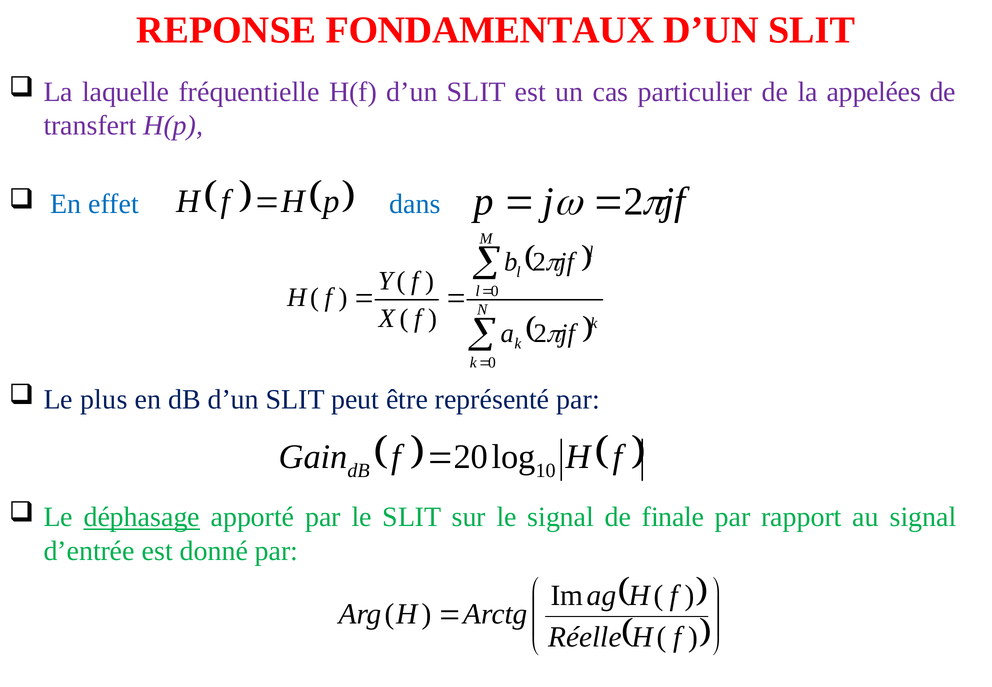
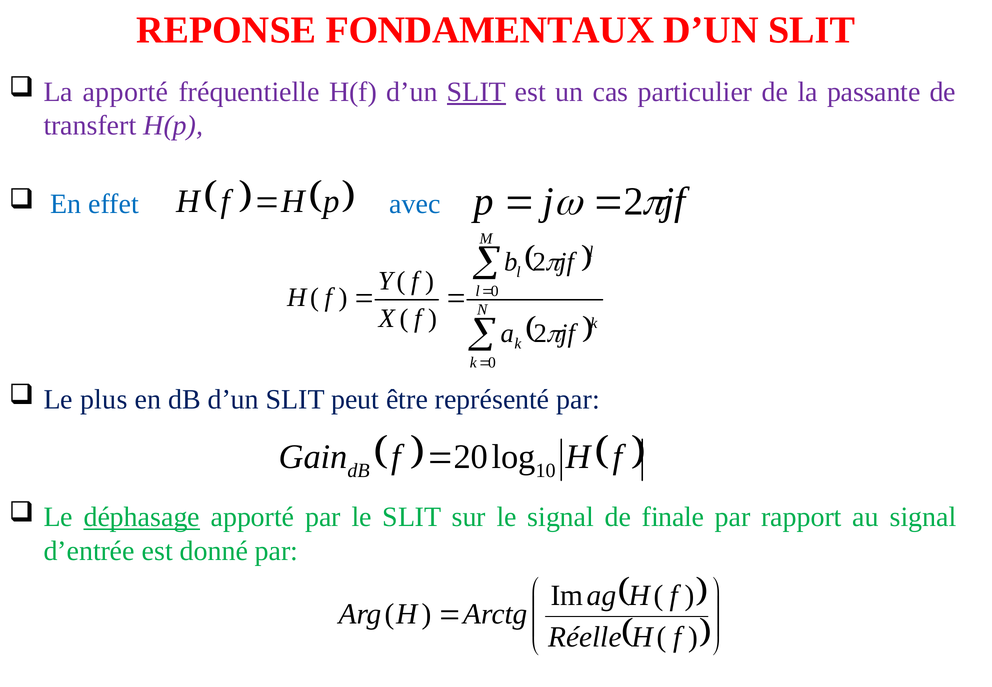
La laquelle: laquelle -> apporté (126, 92)
SLIT underline: none -> present (476, 92)
appelées: appelées -> passante (874, 92)
dans: dans -> avec (415, 204)
